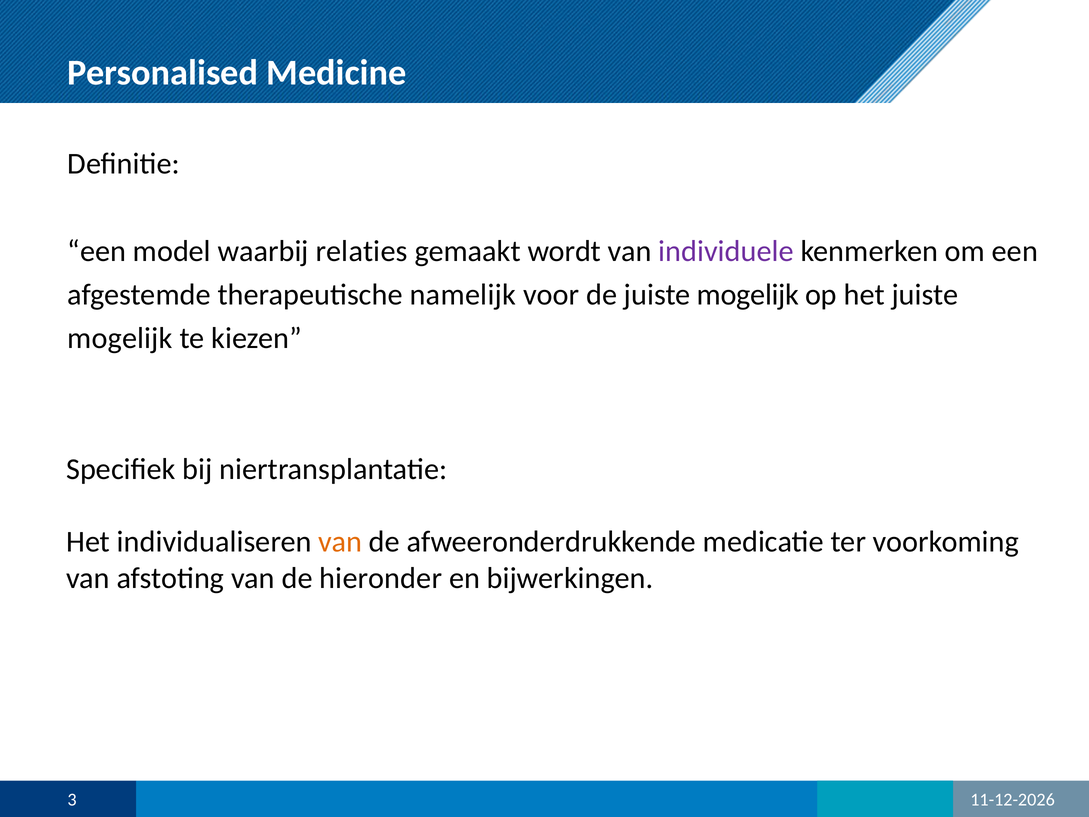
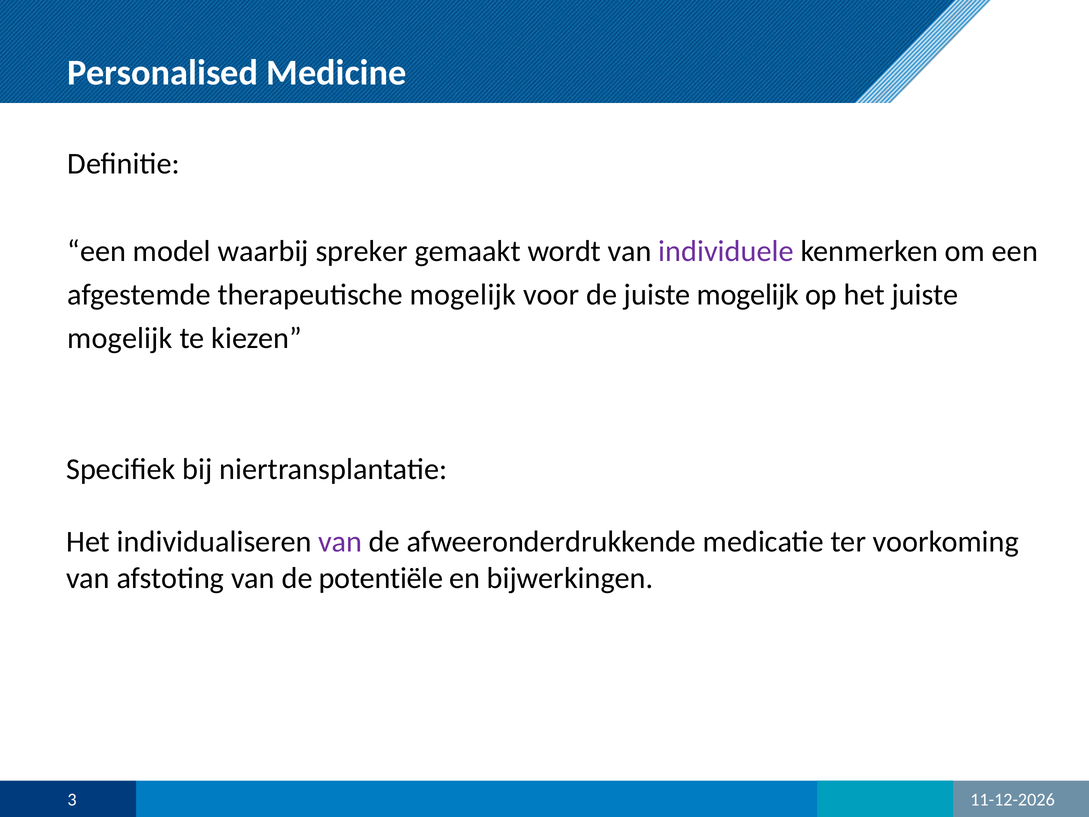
relaties: relaties -> spreker (362, 251)
therapeutische namelijk: namelijk -> mogelijk (463, 295)
van colour: orange -> purple (340, 542)
hieronder: hieronder -> potentiële (381, 578)
